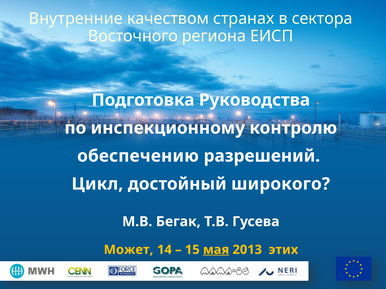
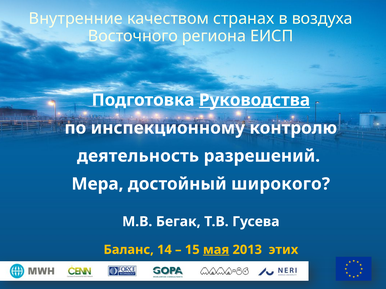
сектора: сектора -> воздуха (322, 19)
Руководства underline: none -> present (254, 100)
обеспечению: обеспечению -> деятельность (138, 156)
Цикл: Цикл -> Мера (97, 184)
Может: Может -> Баланс (129, 250)
